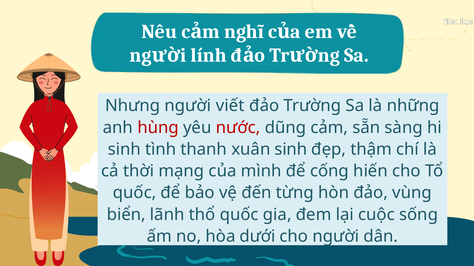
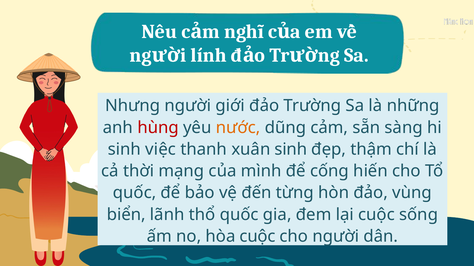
viết: viết -> giới (230, 106)
nước colour: red -> orange (238, 128)
tình: tình -> việc (161, 150)
hòa dưới: dưới -> cuộc (258, 237)
